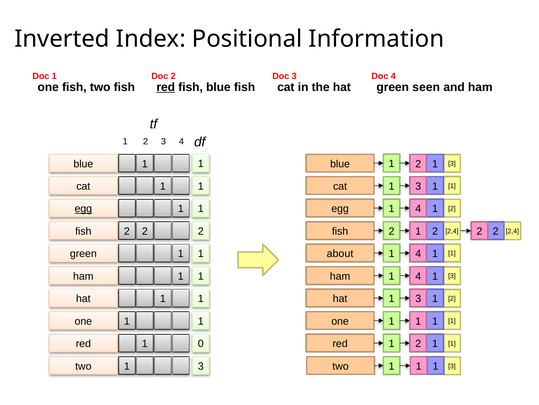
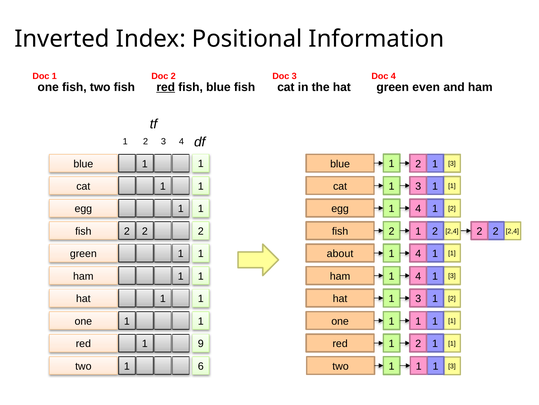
seen: seen -> even (426, 87)
egg underline: present -> none (83, 208)
0: 0 -> 9 (201, 343)
3: 3 -> 6 (201, 366)
